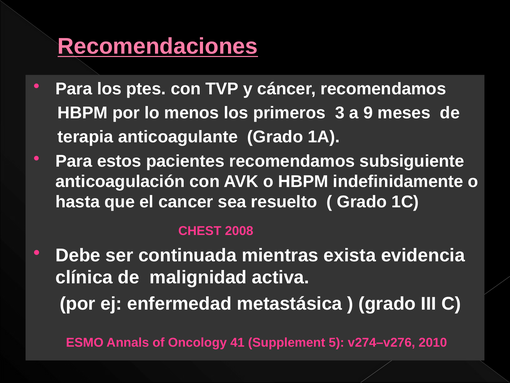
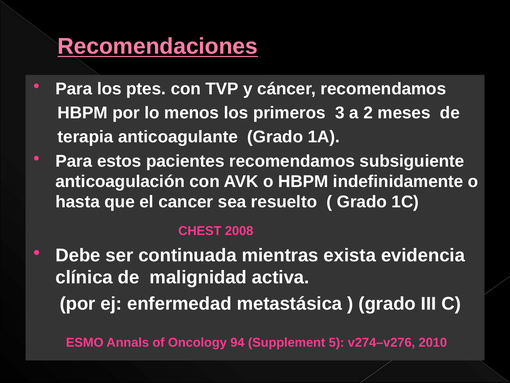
9: 9 -> 2 (368, 113)
41: 41 -> 94 (237, 342)
